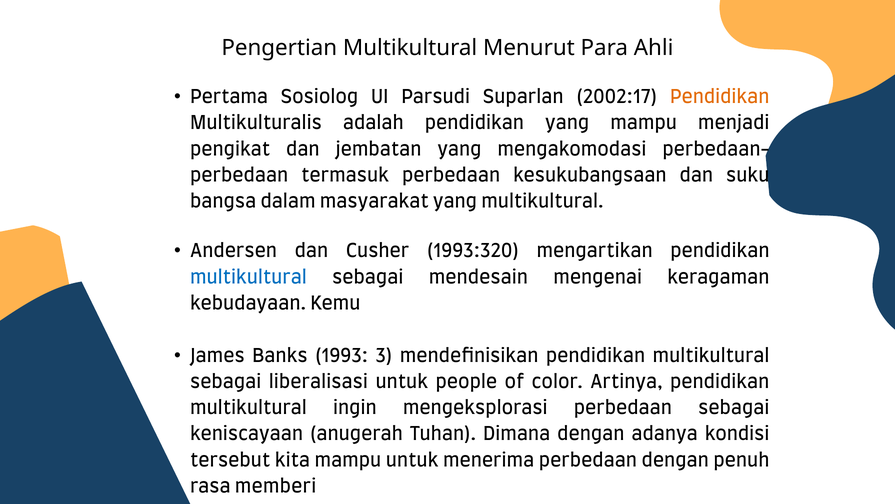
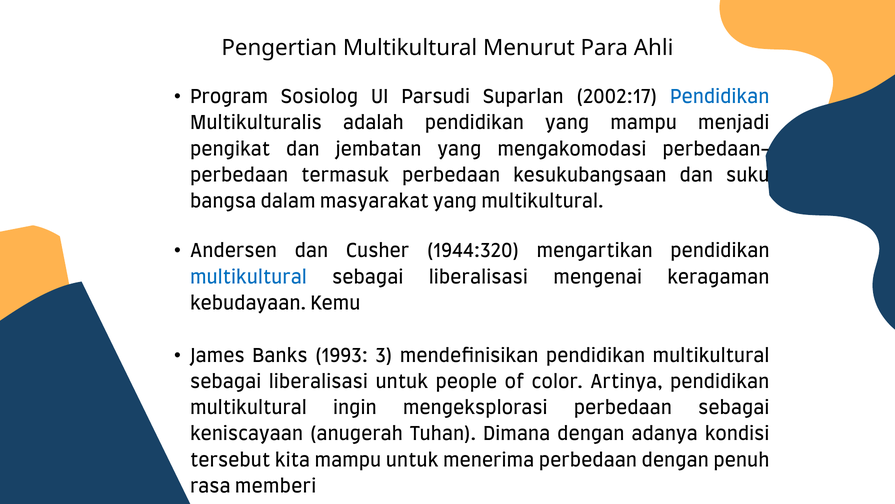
Pertama: Pertama -> Program (229, 97)
Pendidikan colour: orange -> blue (720, 97)
1993:320: 1993:320 -> 1944:320 (473, 251)
mendesain: mendesain -> liberalisasi (478, 277)
